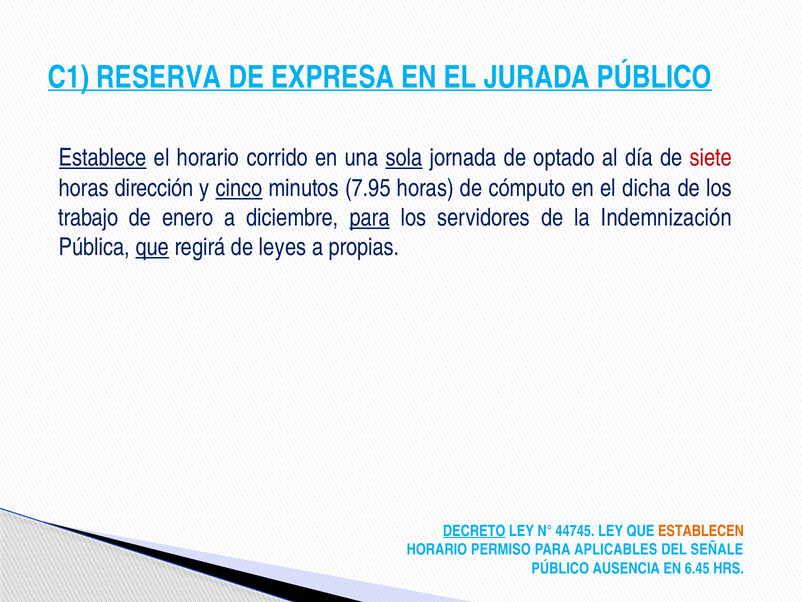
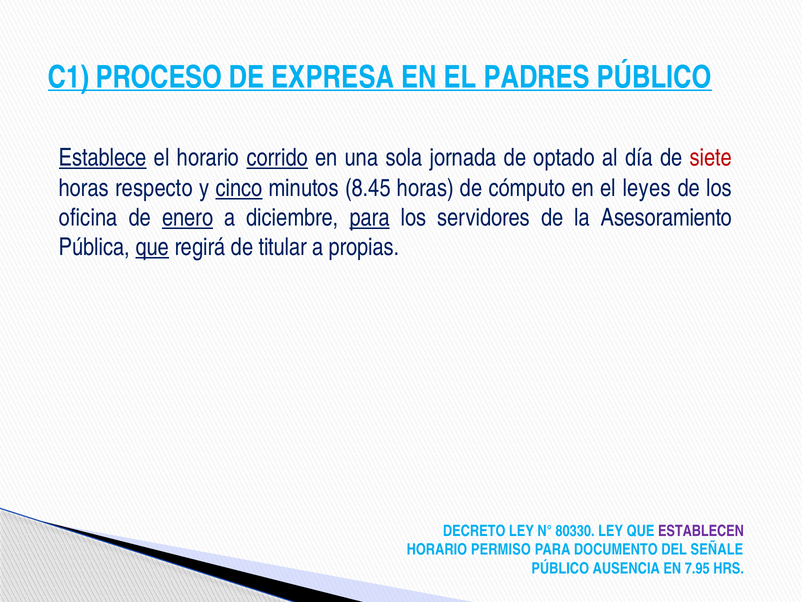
RESERVA: RESERVA -> PROCESO (159, 77)
JURADA: JURADA -> PADRES (537, 77)
corrido underline: none -> present (277, 158)
sola underline: present -> none (404, 158)
dirección: dirección -> respecto (154, 188)
7.95: 7.95 -> 8.45 (368, 188)
dicha: dicha -> leyes (647, 188)
trabajo: trabajo -> oficina (88, 217)
enero underline: none -> present (188, 217)
Indemnización: Indemnización -> Asesoramiento (667, 217)
leyes: leyes -> titular (283, 247)
DECRETO underline: present -> none (474, 531)
44745: 44745 -> 80330 (575, 531)
ESTABLECEN colour: orange -> purple (701, 531)
APLICABLES: APLICABLES -> DOCUMENTO (616, 549)
6.45: 6.45 -> 7.95 (697, 568)
